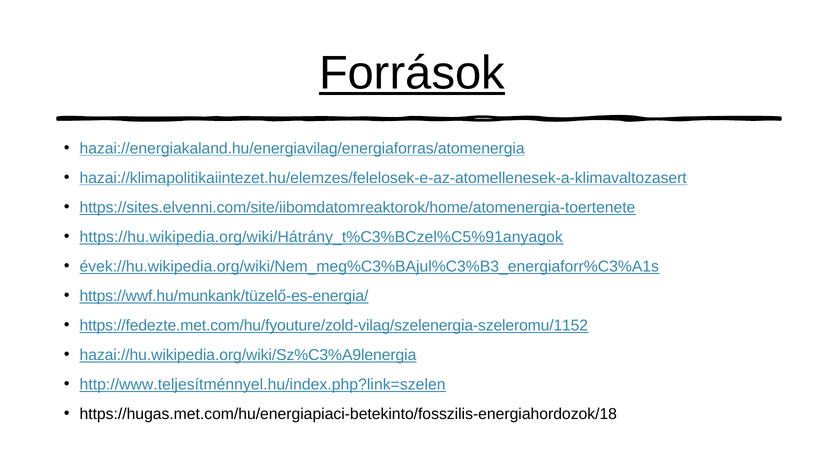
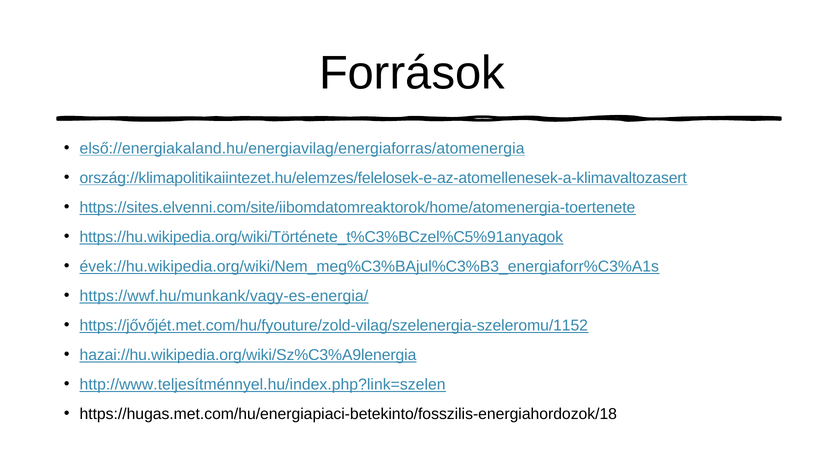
Források underline: present -> none (412, 73)
hazai://energiakaland.hu/energiavilag/energiaforras/atomenergia: hazai://energiakaland.hu/energiavilag/energiaforras/atomenergia -> első://energiakaland.hu/energiavilag/energiaforras/atomenergia (302, 148)
hazai://klimapolitikaiintezet.hu/elemzes/felelosek-e-az-atomellenesek-a-klimavaltozasert: hazai://klimapolitikaiintezet.hu/elemzes/felelosek-e-az-atomellenesek-a-klimavaltozasert -> ország://klimapolitikaiintezet.hu/elemzes/felelosek-e-az-atomellenesek-a-klimavaltozasert (383, 178)
https://hu.wikipedia.org/wiki/Hátrány_t%C3%BCzel%C5%91anyagok: https://hu.wikipedia.org/wiki/Hátrány_t%C3%BCzel%C5%91anyagok -> https://hu.wikipedia.org/wiki/Története_t%C3%BCzel%C5%91anyagok (321, 237)
https://wwf.hu/munkank/tüzelő-es-energia/: https://wwf.hu/munkank/tüzelő-es-energia/ -> https://wwf.hu/munkank/vagy-es-energia/ (224, 296)
https://fedezte.met.com/hu/fyouture/zold-vilag/szelenergia-szeleromu/1152: https://fedezte.met.com/hu/fyouture/zold-vilag/szelenergia-szeleromu/1152 -> https://jővőjét.met.com/hu/fyouture/zold-vilag/szelenergia-szeleromu/1152 (334, 325)
